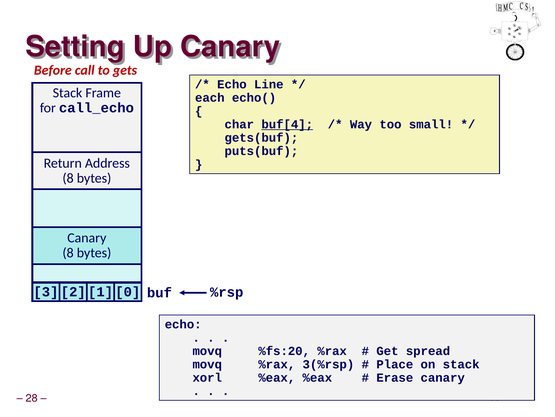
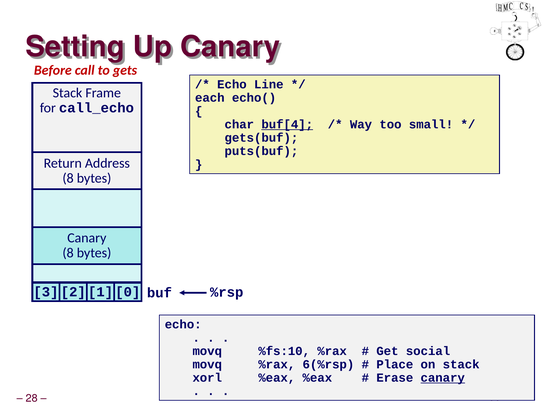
%fs:20: %fs:20 -> %fs:10 (284, 350)
spread: spread -> social (428, 350)
3(%rsp: 3(%rsp -> 6(%rsp (328, 364)
canary underline: none -> present (443, 377)
